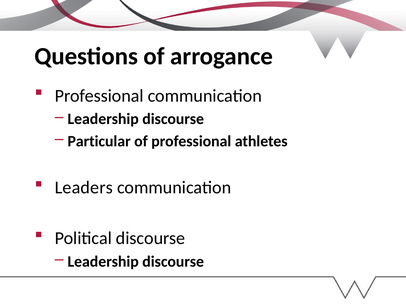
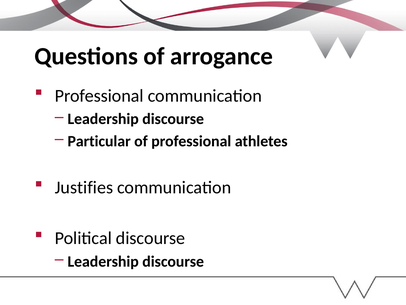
Leaders: Leaders -> Justifies (84, 187)
